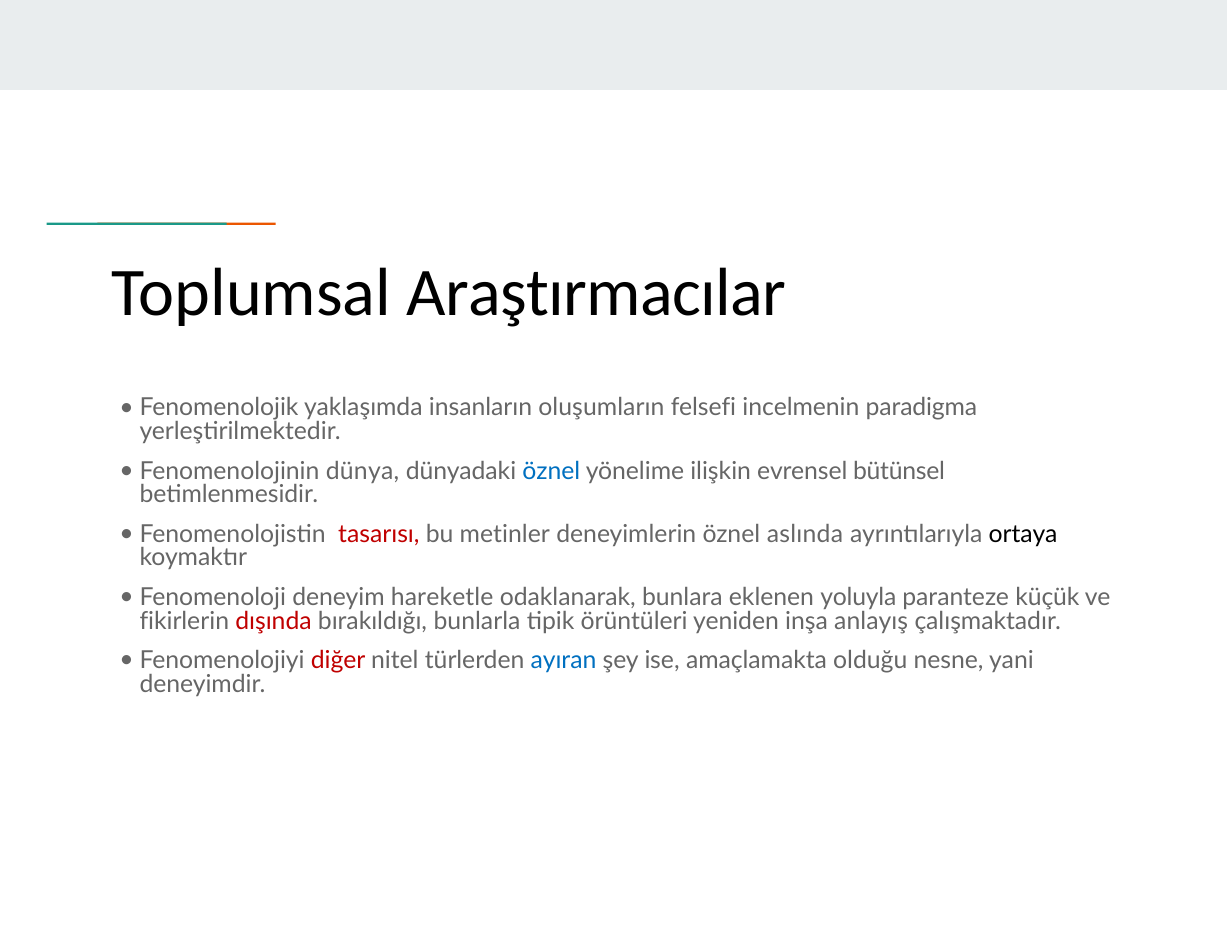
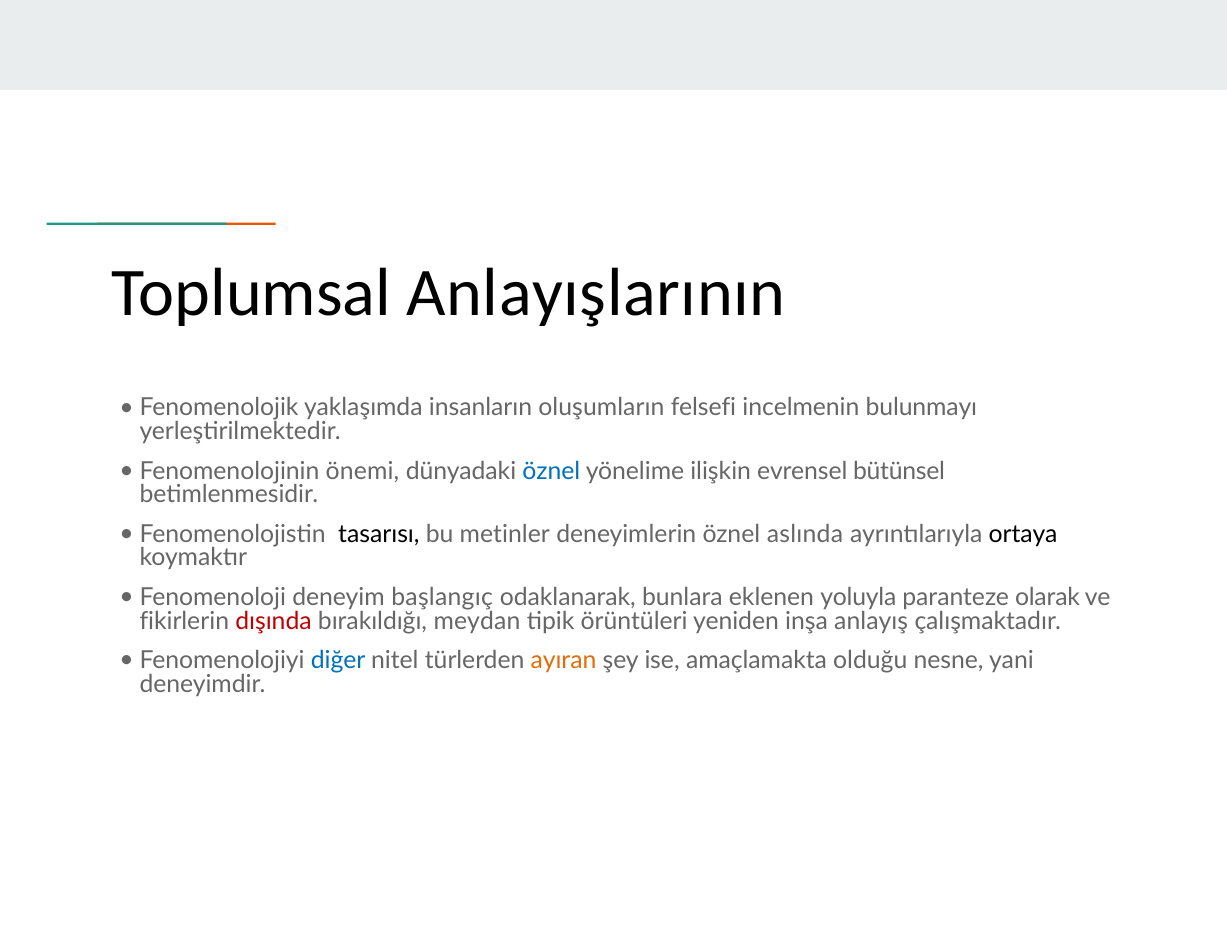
Araştırmacılar: Araştırmacılar -> Anlayışlarının (596, 293)
paradigma: paradigma -> bulunmayı (921, 408)
dünya: dünya -> önemi (363, 471)
tasarısı colour: red -> black (379, 534)
hareketle: hareketle -> başlangıç (442, 597)
küçük: küçük -> olarak (1047, 597)
bunlarla: bunlarla -> meydan (477, 621)
diğer colour: red -> blue (338, 660)
ayıran colour: blue -> orange (564, 660)
